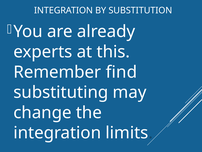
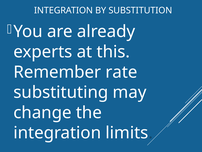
find: find -> rate (121, 72)
